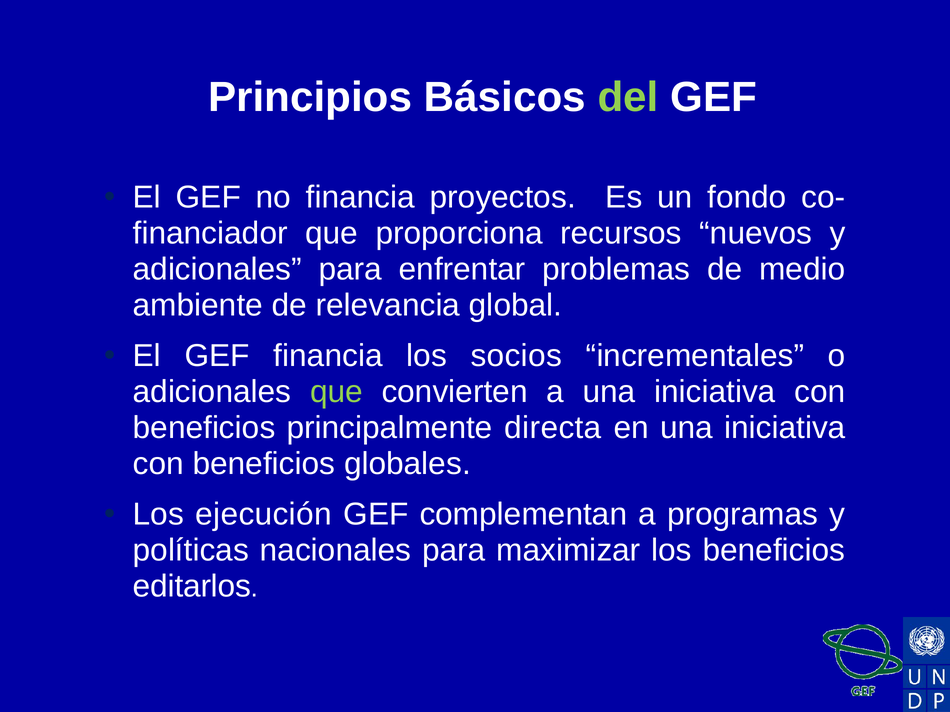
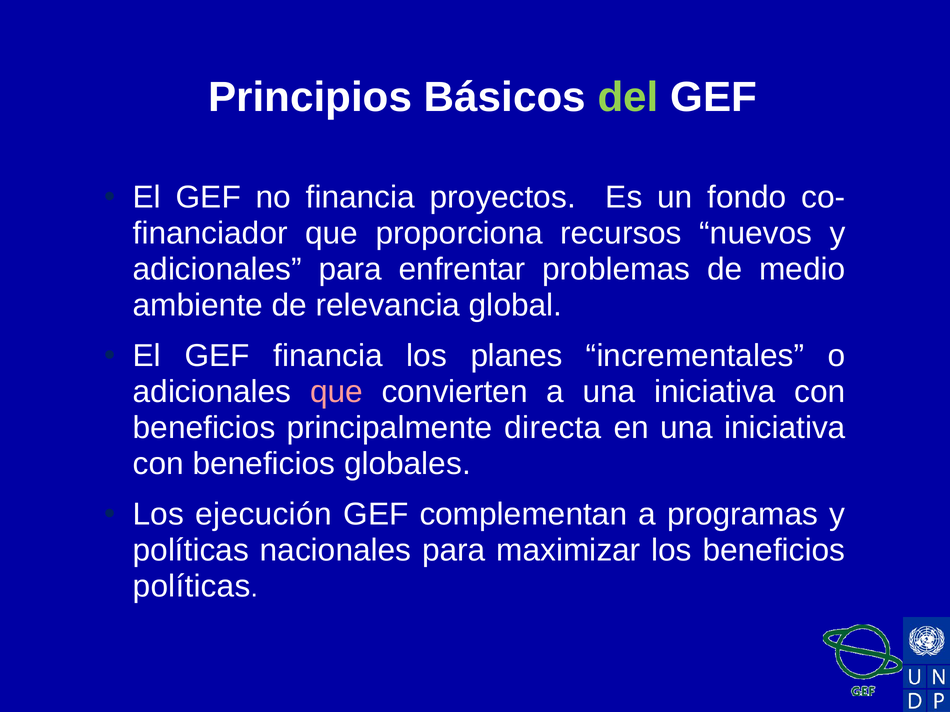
socios: socios -> planes (517, 356)
que colour: light green -> pink (336, 392)
editarlos: editarlos -> políticas (192, 587)
